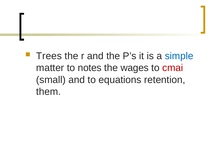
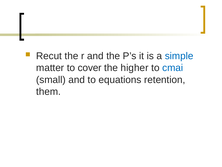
Trees: Trees -> Recut (49, 56)
notes: notes -> cover (90, 68)
wages: wages -> higher (135, 68)
cmai colour: red -> blue (173, 68)
